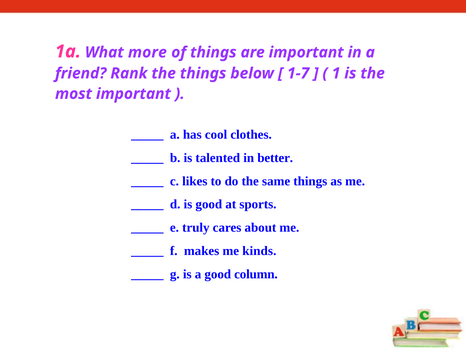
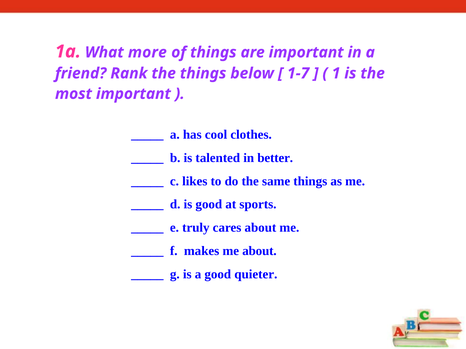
me kinds: kinds -> about (259, 251)
column: column -> quieter (256, 275)
